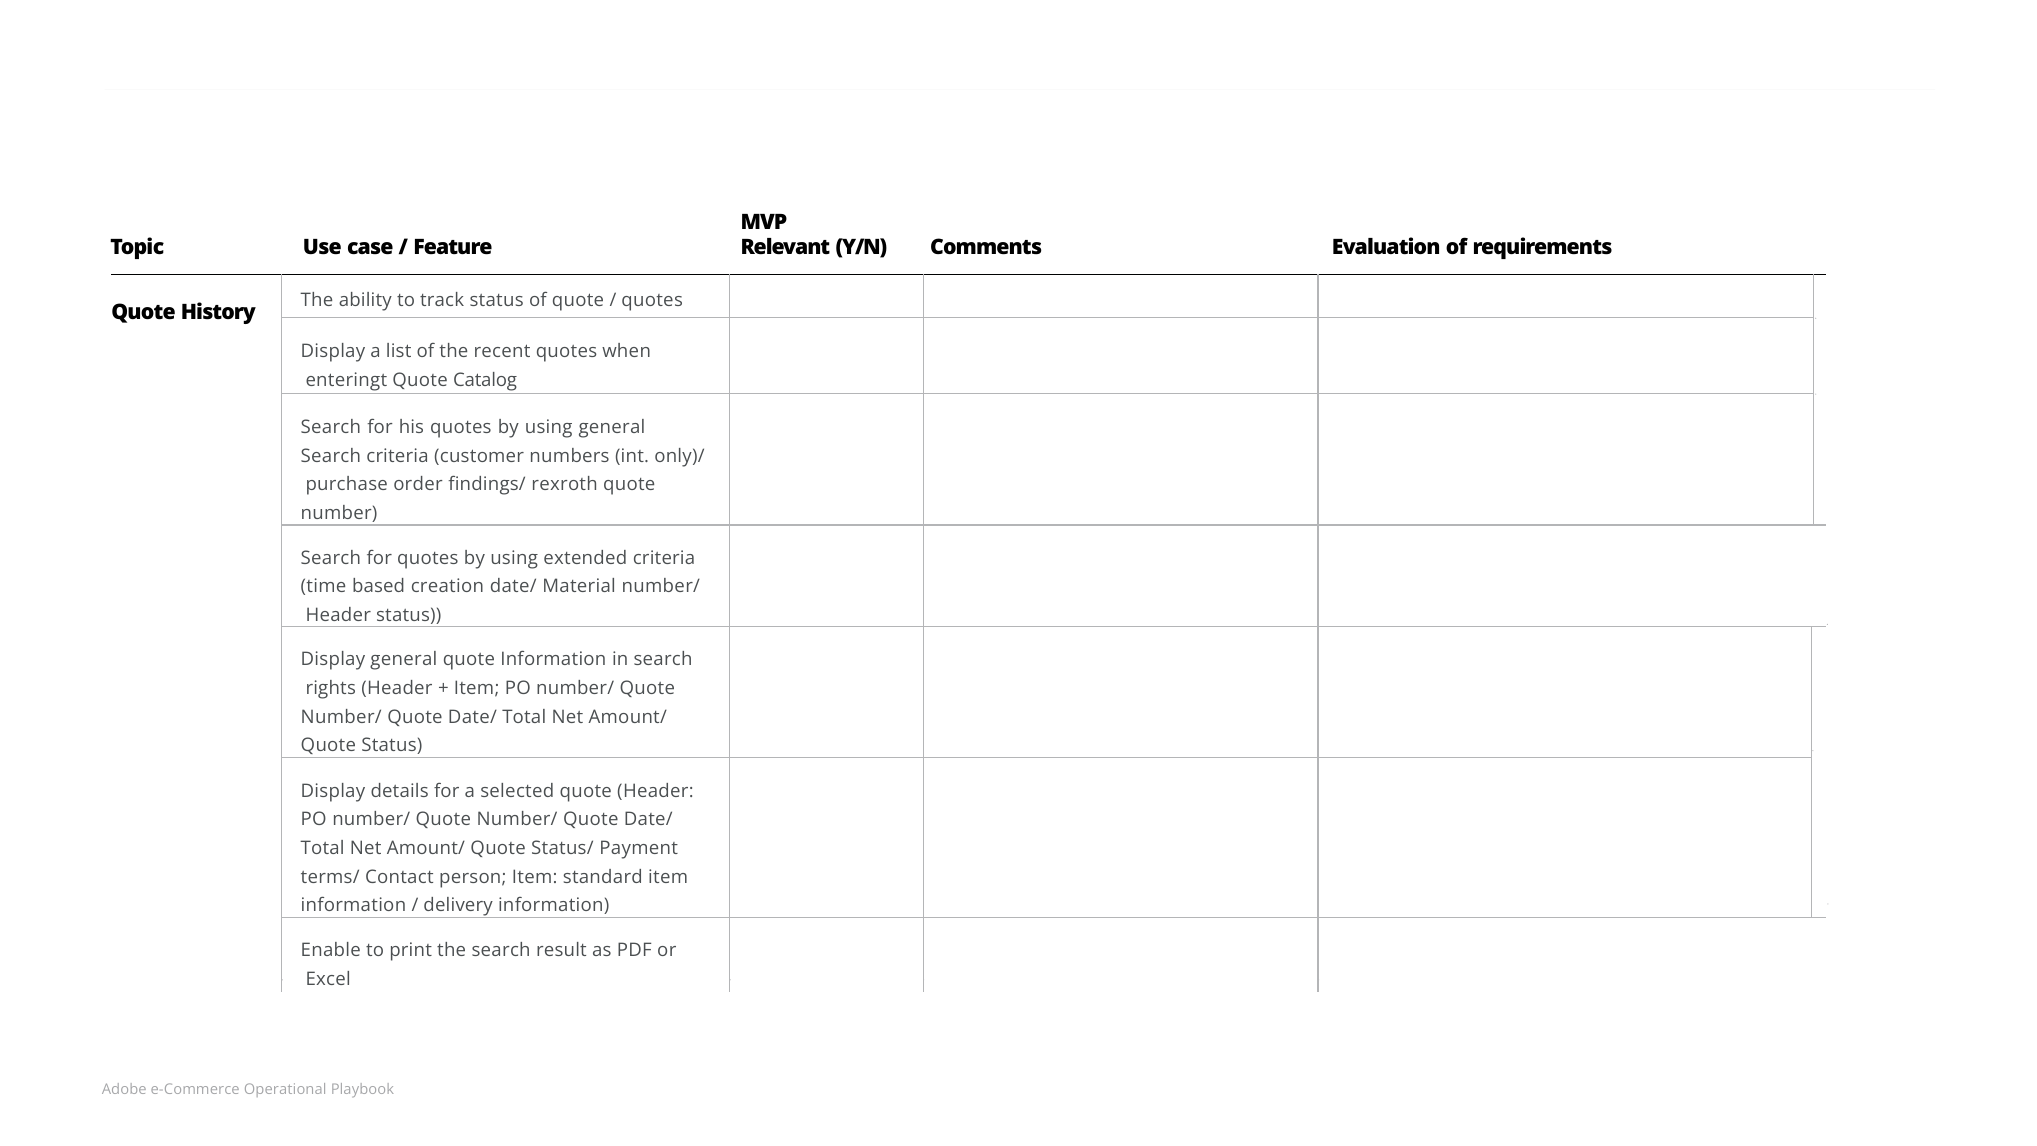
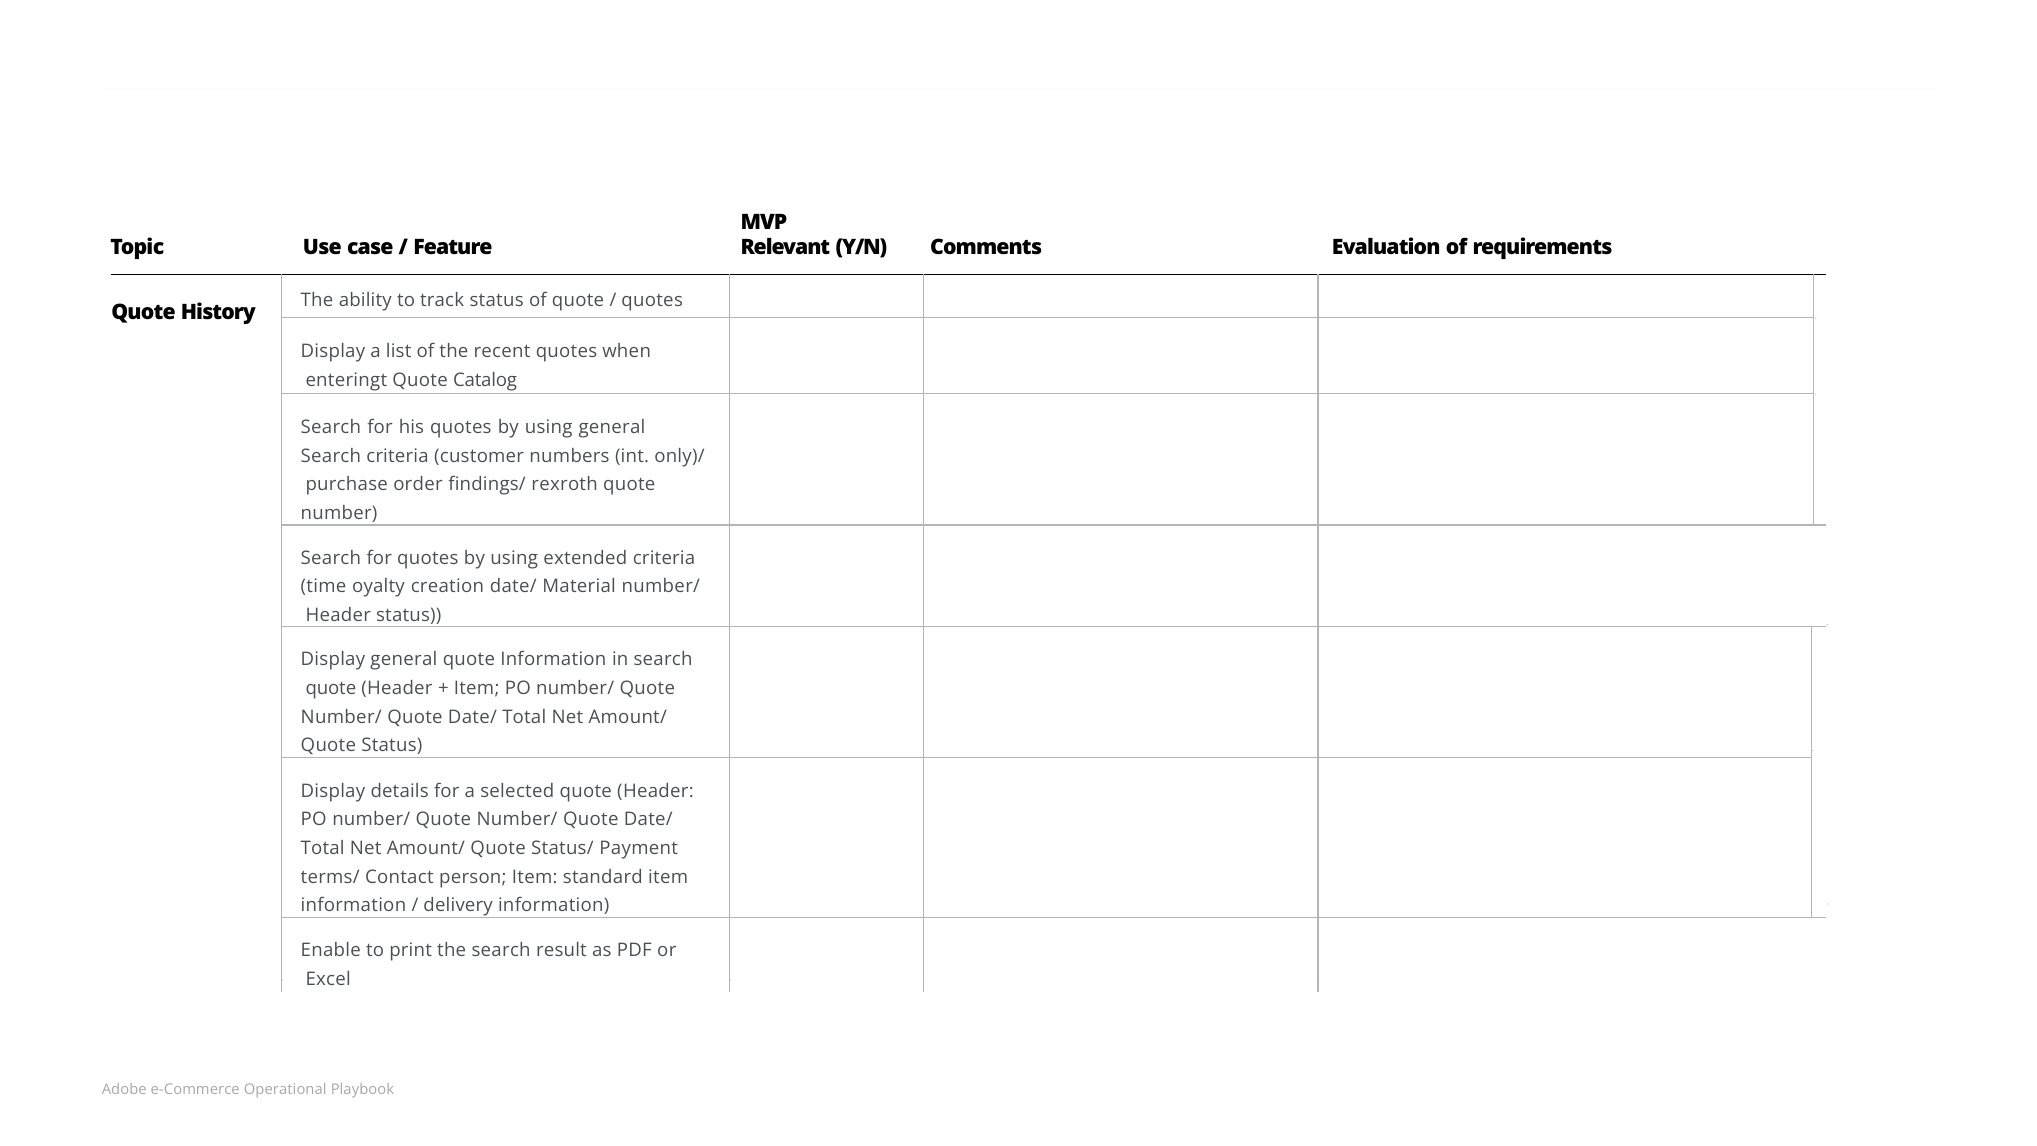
based: based -> oyalty (379, 586)
rights: rights -> quote (331, 688)
